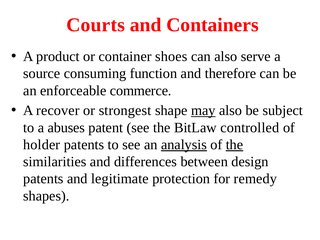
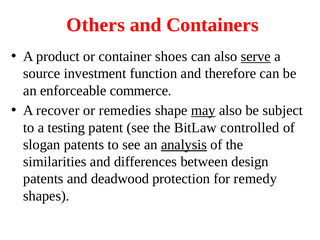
Courts: Courts -> Others (96, 25)
serve underline: none -> present (256, 56)
consuming: consuming -> investment (95, 74)
strongest: strongest -> remedies (125, 111)
abuses: abuses -> testing (66, 128)
holder: holder -> slogan (42, 145)
the underline: present -> none (234, 145)
legitimate: legitimate -> deadwood (120, 179)
